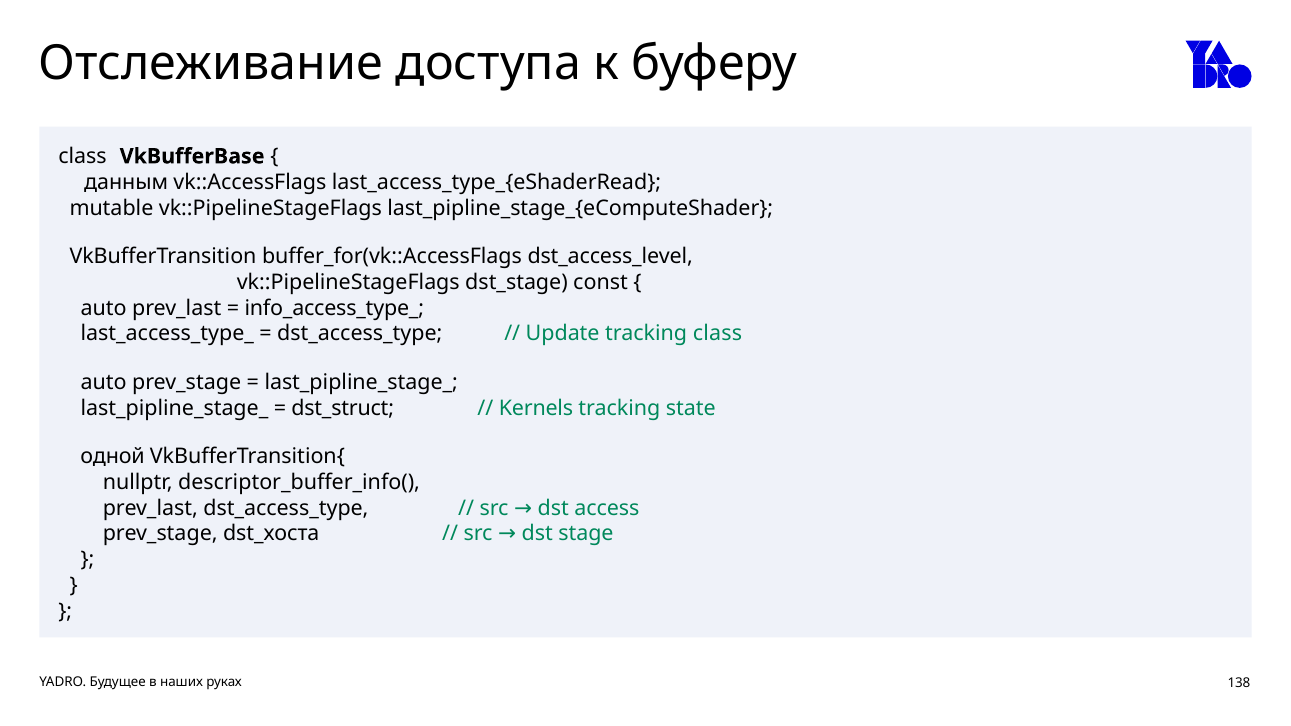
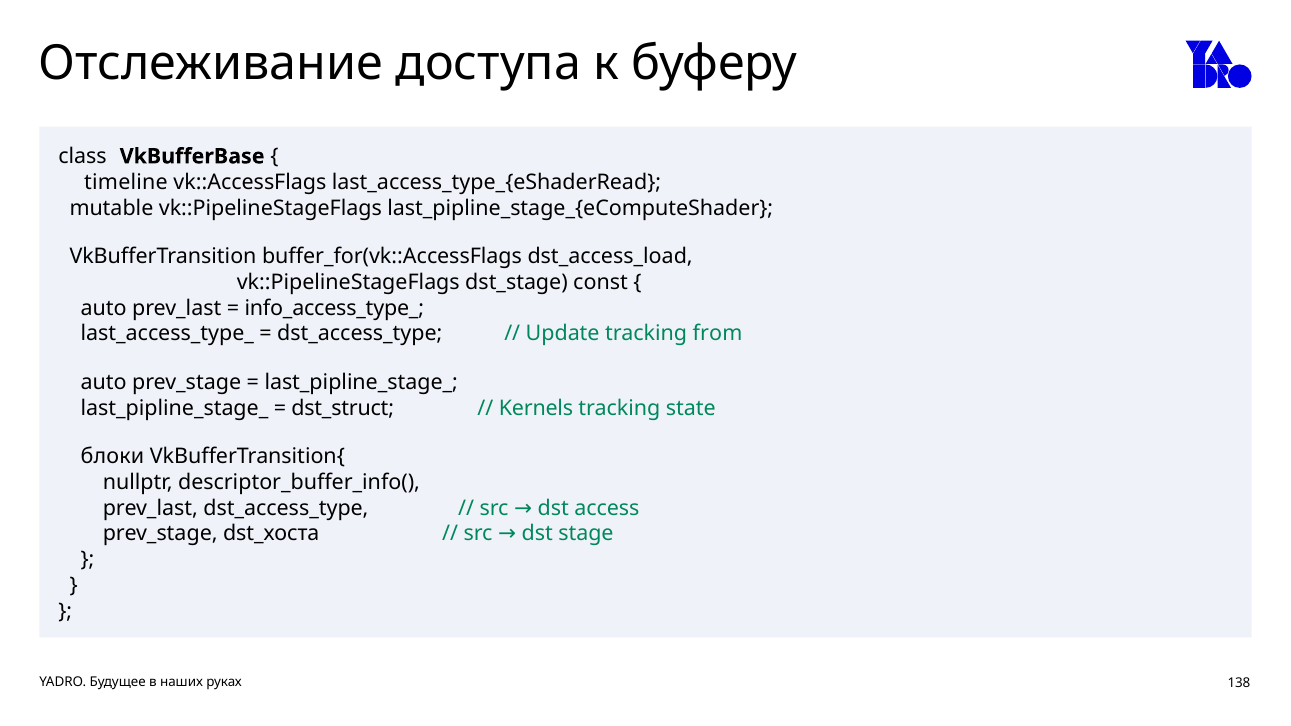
данным: данным -> timeline (126, 182)
dst_access_level: dst_access_level -> dst_access_load (610, 256)
tracking class: class -> from (718, 334)
одной: одной -> блоки (112, 456)
